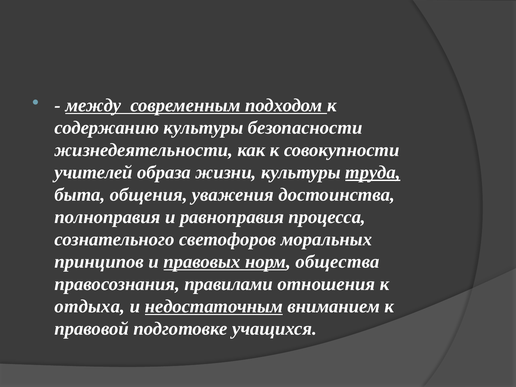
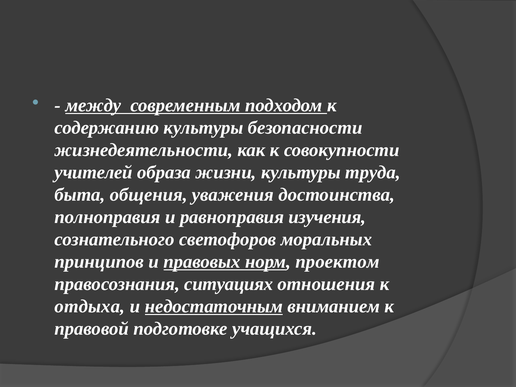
труда underline: present -> none (373, 172)
процесса: процесса -> изучения (327, 217)
общества: общества -> проектом (338, 262)
правилами: правилами -> ситуациях (229, 284)
